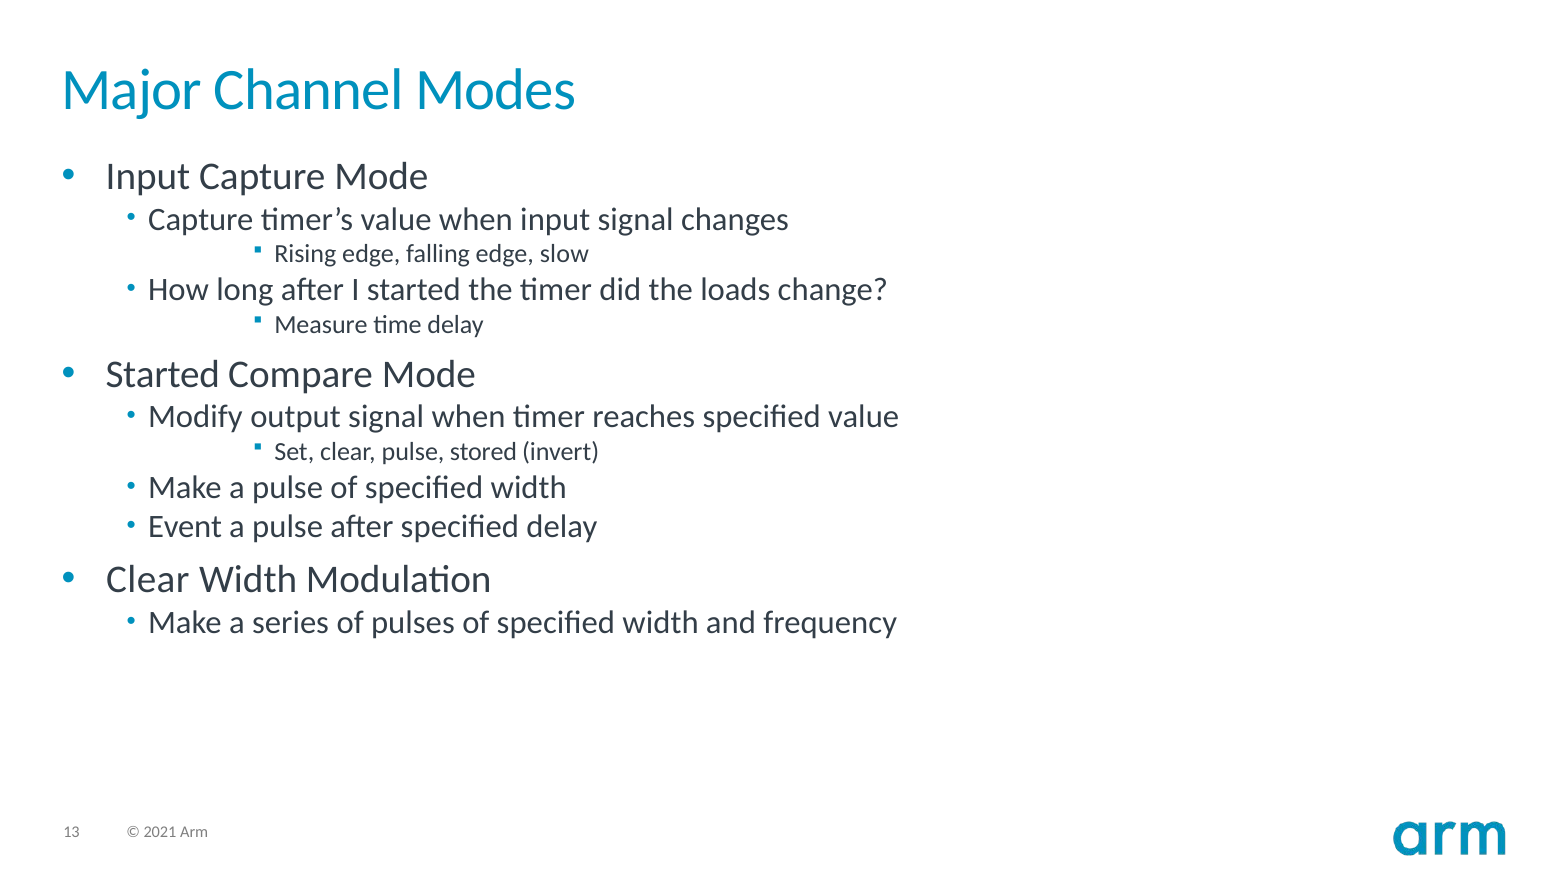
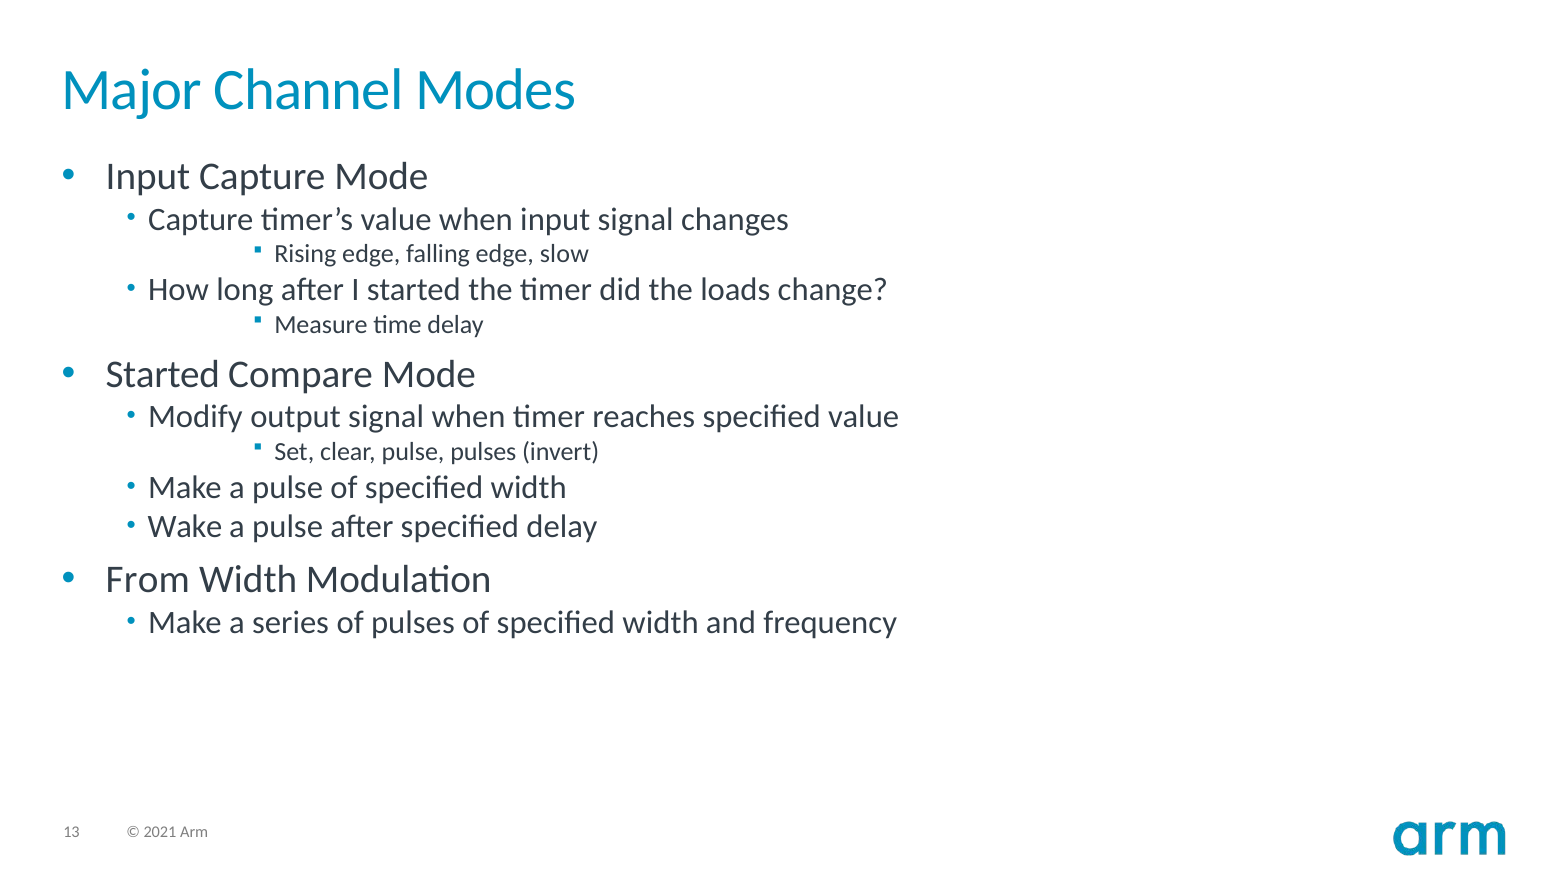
pulse stored: stored -> pulses (483, 452)
Event: Event -> Wake (185, 527)
Clear: Clear -> From (148, 580)
